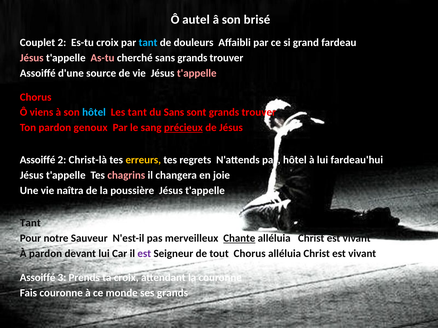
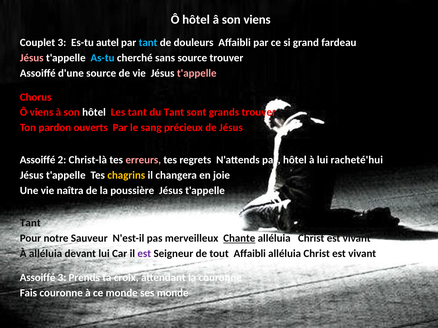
Ô autel: autel -> hôtel (196, 20)
son brisé: brisé -> viens (257, 20)
Couplet 2: 2 -> 3 (62, 43)
Es-tu croix: croix -> autel (108, 43)
As-tu colour: pink -> light blue (103, 58)
sans grands: grands -> source (192, 58)
hôtel colour: light blue -> white (94, 113)
du Sans: Sans -> Tant (174, 113)
genoux: genoux -> ouverts (91, 128)
précieux underline: present -> none (183, 128)
erreurs colour: yellow -> pink (143, 160)
fardeau'hui: fardeau'hui -> racheté'hui (357, 160)
chagrins colour: pink -> yellow (126, 176)
À pardon: pardon -> alléluia (46, 254)
tout Chorus: Chorus -> Affaibli (250, 254)
ses grands: grands -> monde (173, 293)
